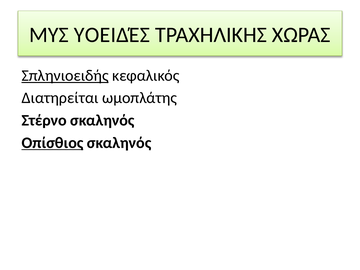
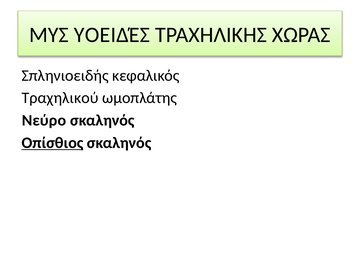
Σπληνιοειδής underline: present -> none (65, 76)
Διατηρείται: Διατηρείται -> Τραχηλικού (60, 98)
Στέρνο: Στέρνο -> Νεύρο (44, 120)
